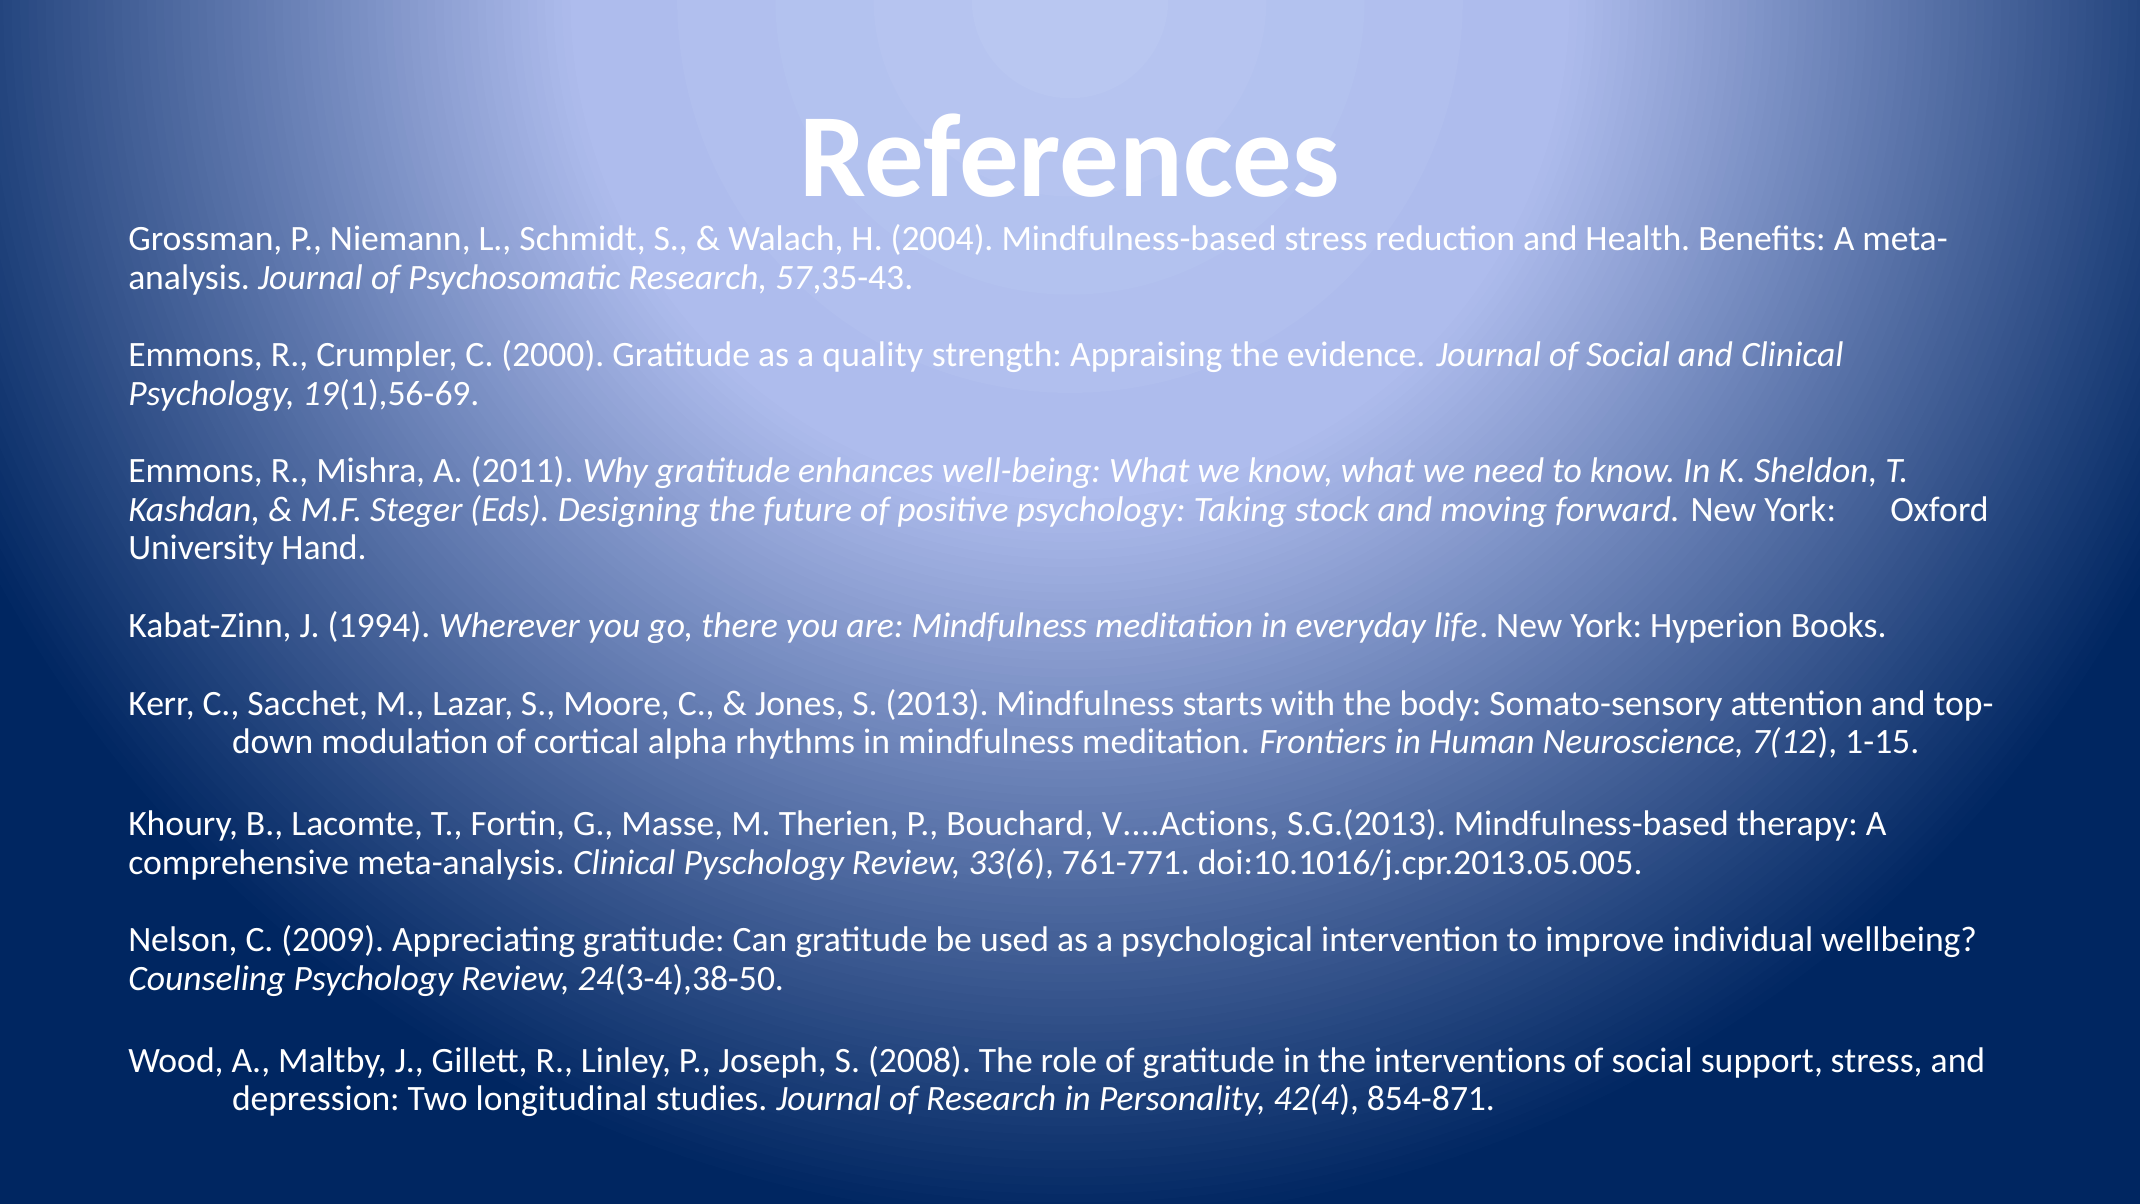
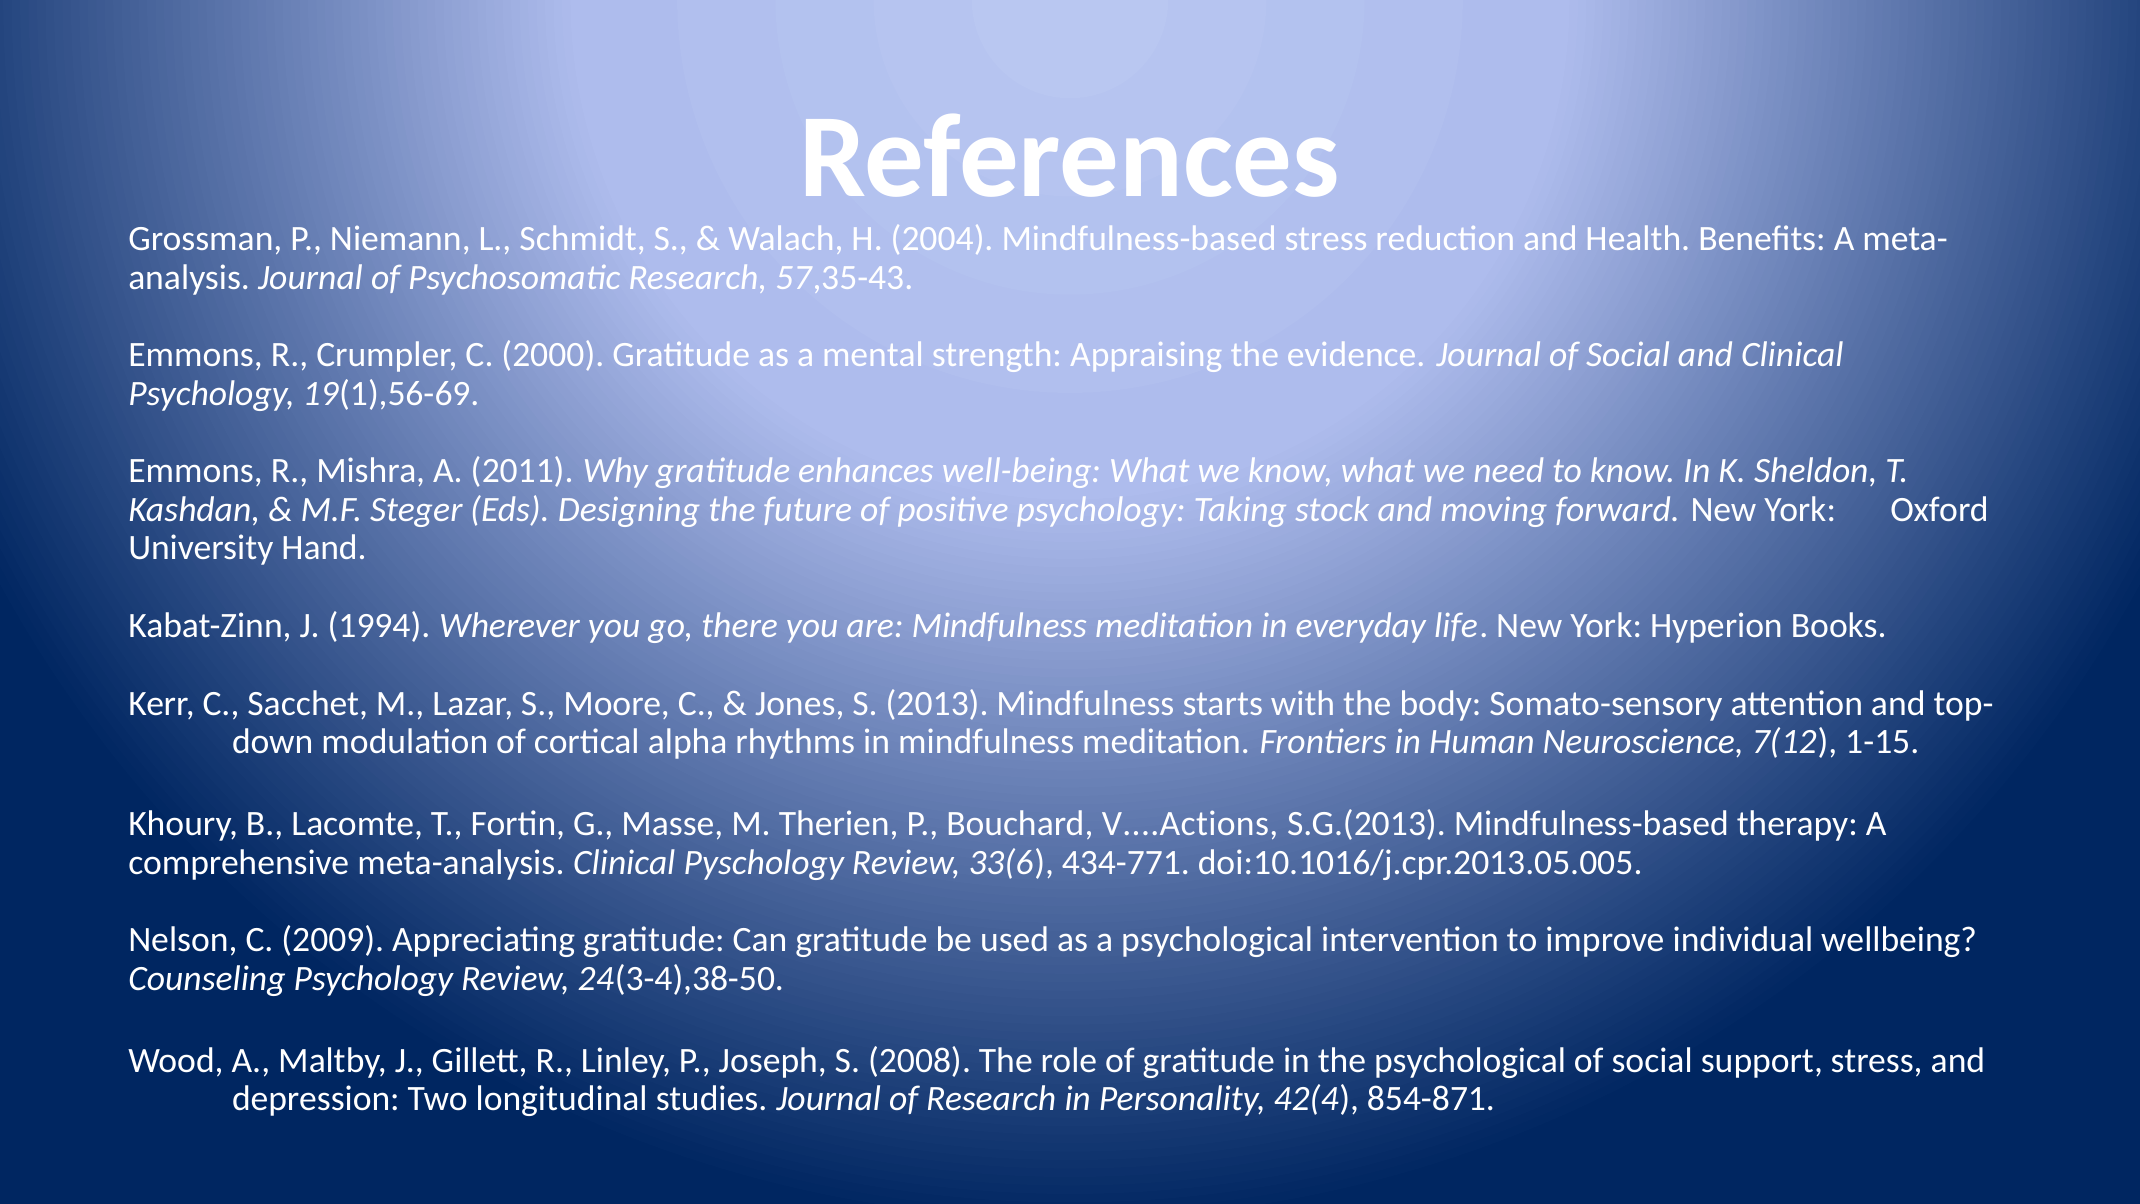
quality: quality -> mental (873, 355)
761-771: 761-771 -> 434-771 (1126, 862)
the interventions: interventions -> psychological (1470, 1060)
